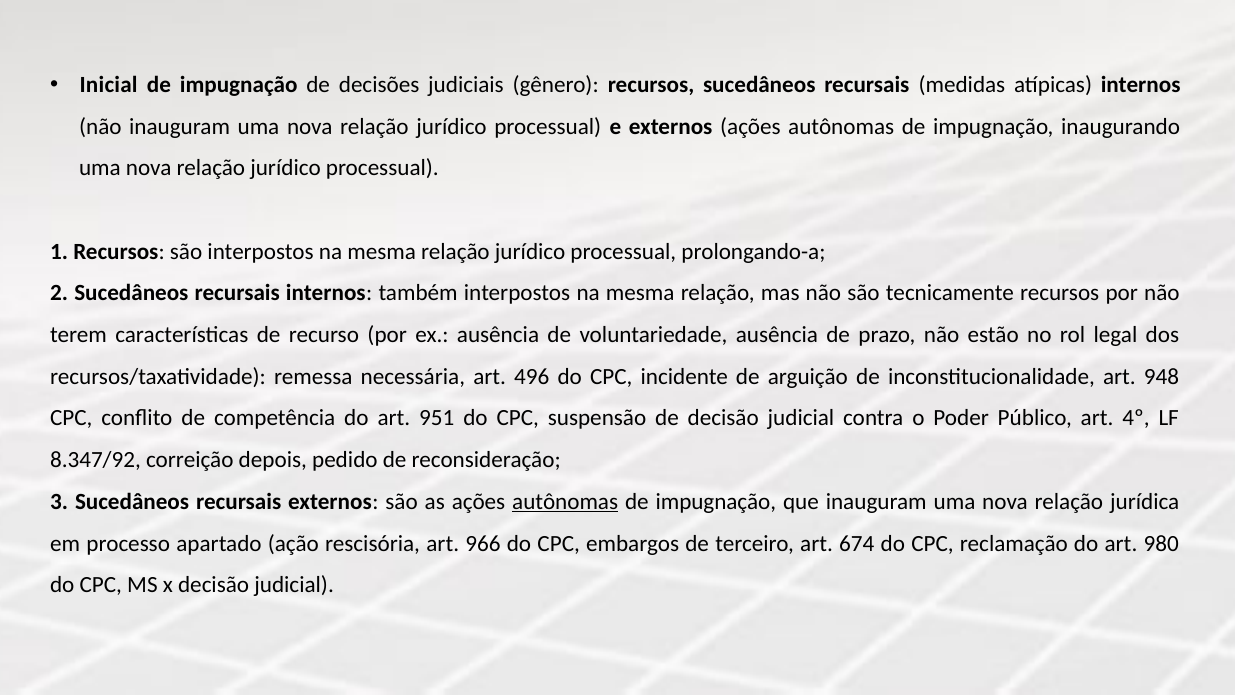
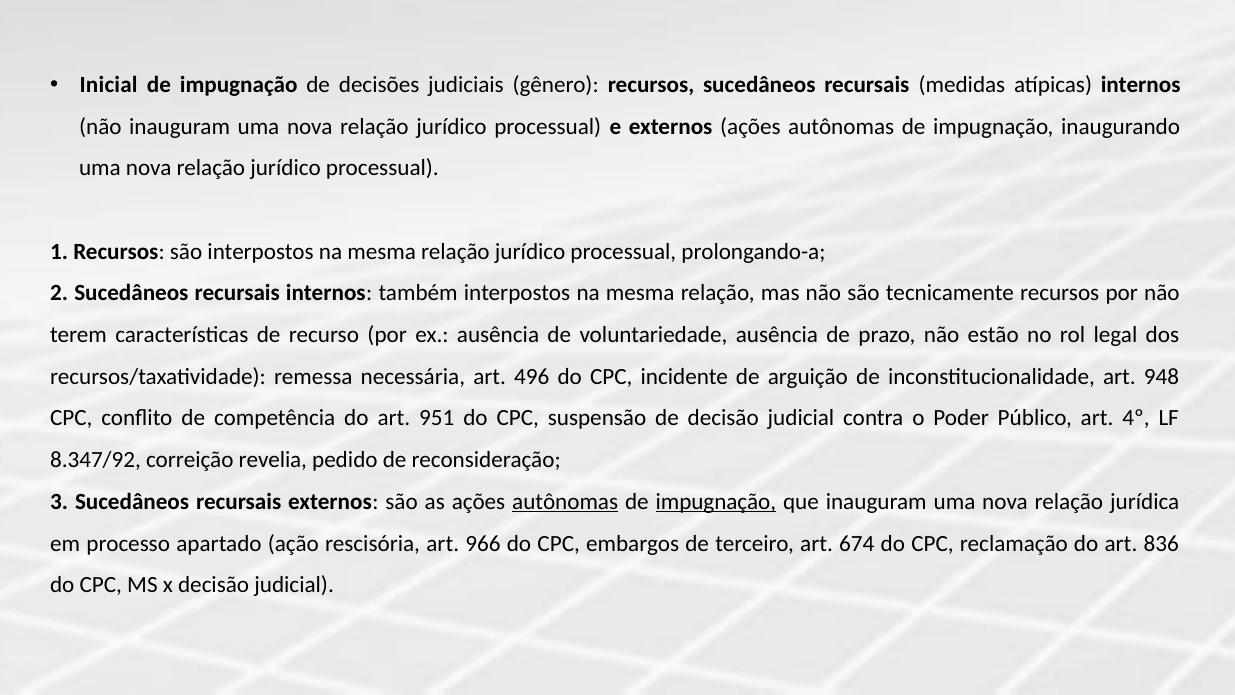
depois: depois -> revelia (273, 460)
impugnação underline: none -> present (716, 501)
980: 980 -> 836 (1161, 543)
